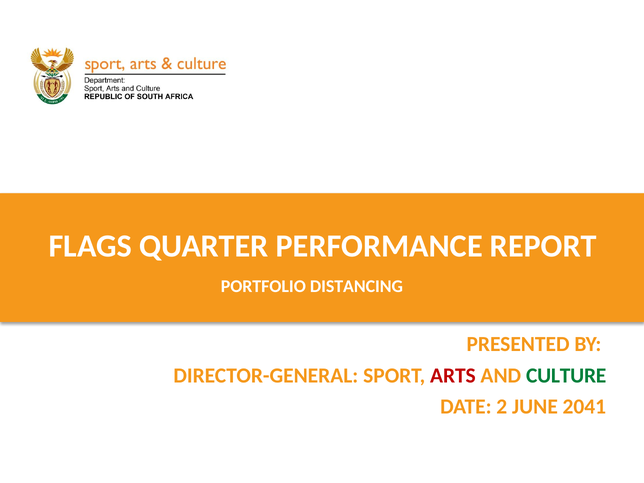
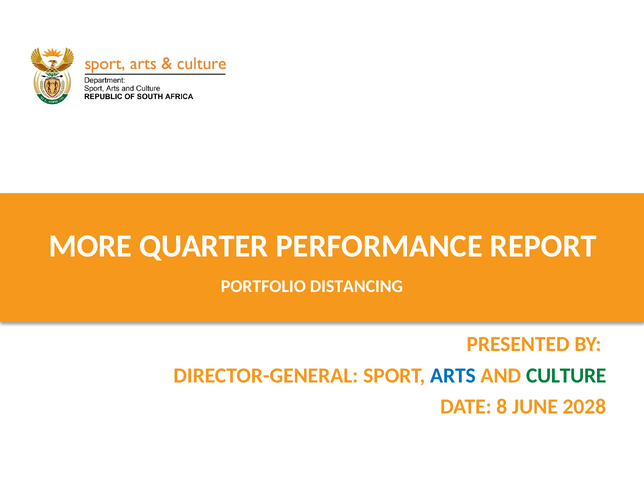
FLAGS: FLAGS -> MORE (90, 246)
ARTS colour: red -> blue (453, 375)
2: 2 -> 8 (502, 407)
2041: 2041 -> 2028 (584, 407)
